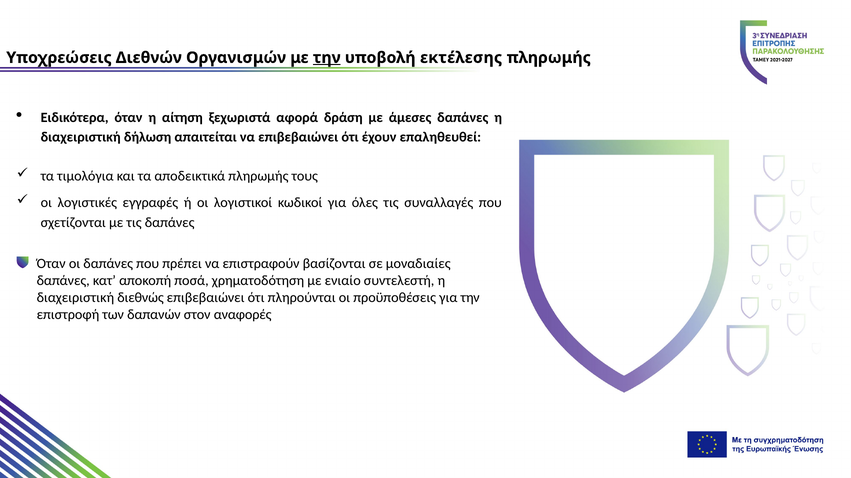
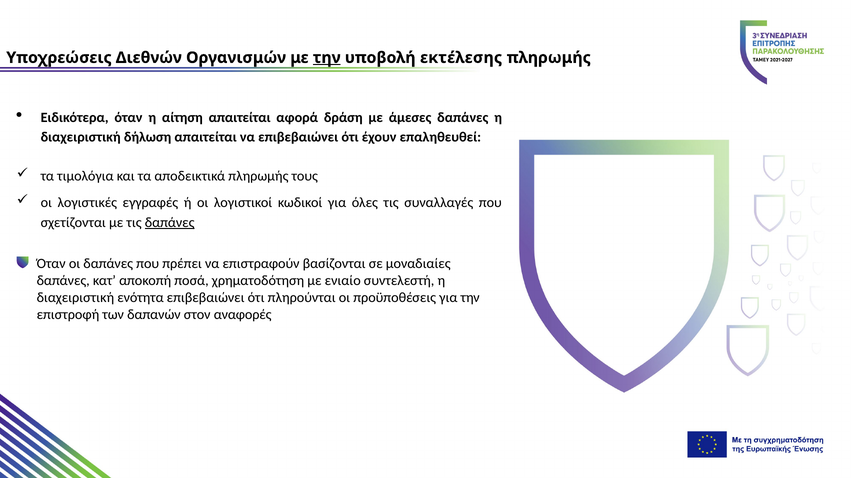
αίτηση ξεχωριστά: ξεχωριστά -> απαιτείται (240, 118)
δαπάνες underline: none -> present (170, 223)
διεθνώς: διεθνώς -> ενότητα (140, 298)
